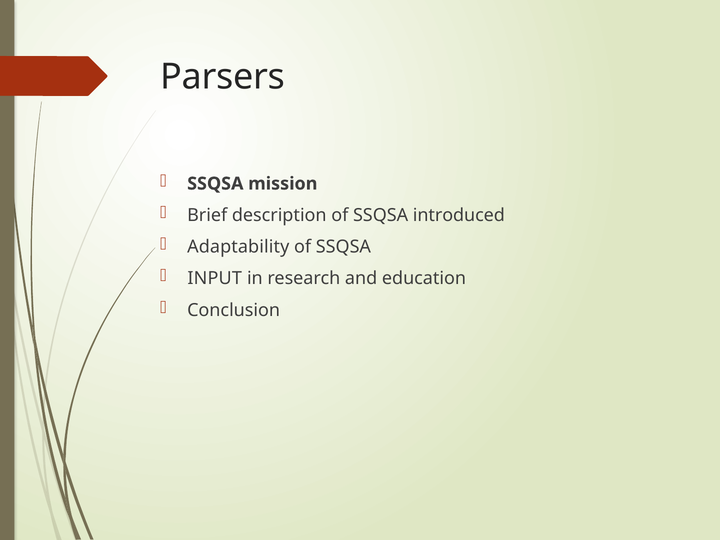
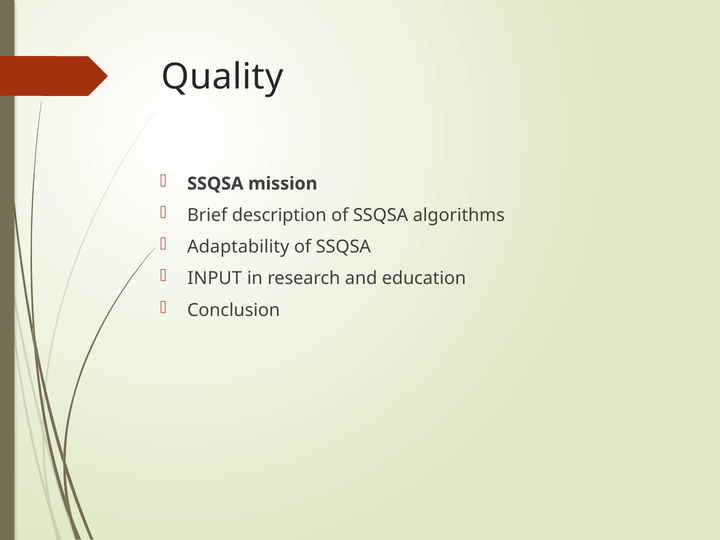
Parsers: Parsers -> Quality (222, 77)
introduced: introduced -> algorithms (459, 215)
